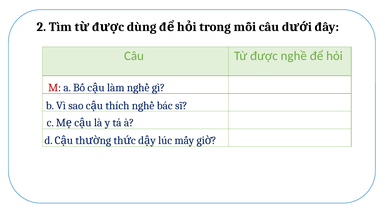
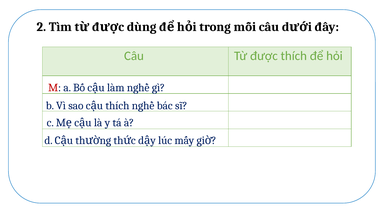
được nghề: nghề -> thích (294, 56)
